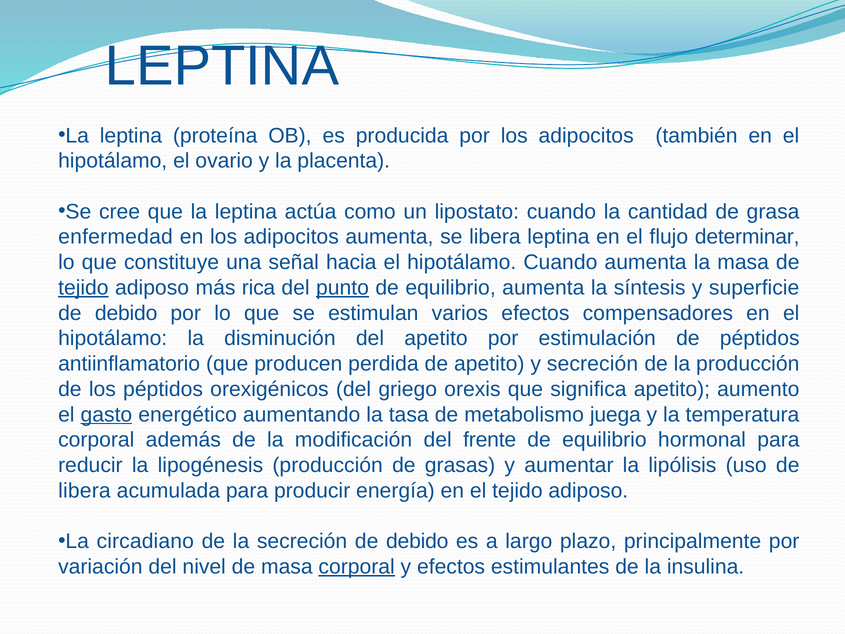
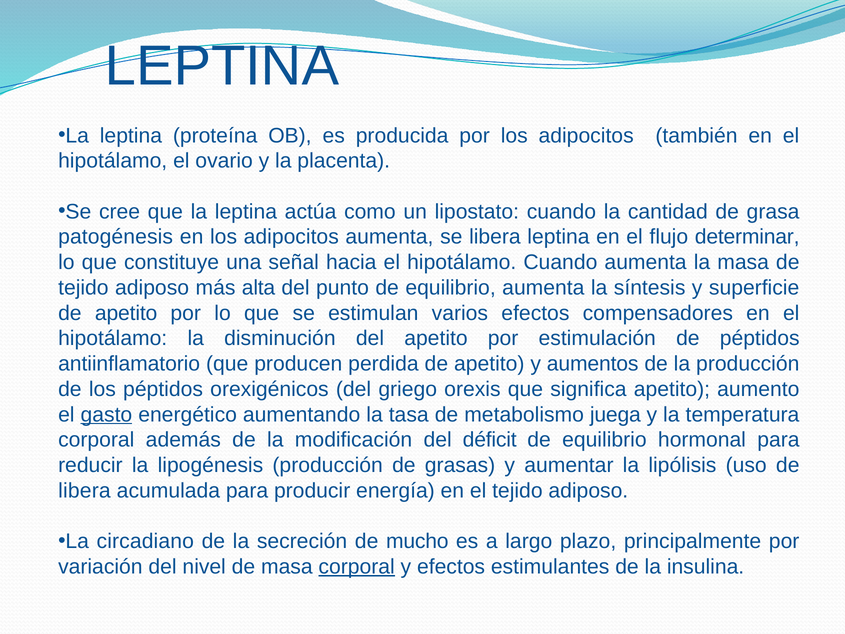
enfermedad: enfermedad -> patogénesis (116, 237)
tejido underline: present -> none (83, 288)
rica: rica -> alta (259, 288)
punto underline: present -> none (343, 288)
debido: debido -> apetito (126, 313)
y secreción: secreción -> aumentos (593, 364)
frente: frente -> déficit (490, 440)
secreción de debido: debido -> mucho (417, 541)
